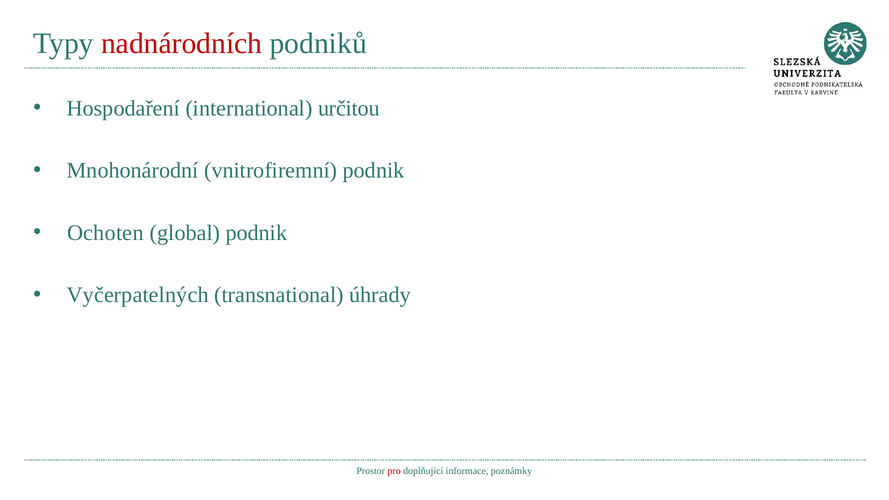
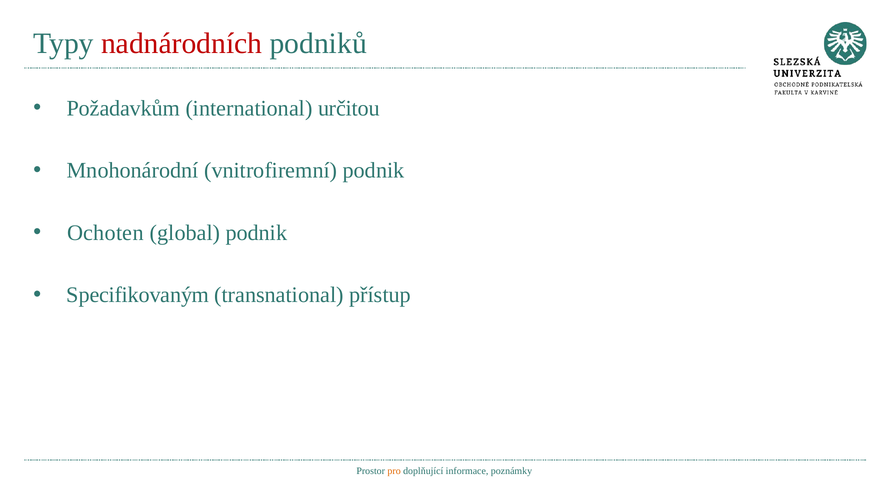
Hospodaření: Hospodaření -> Požadavkům (123, 108)
Vyčerpatelných: Vyčerpatelných -> Specifikovaným (138, 295)
úhrady: úhrady -> přístup (380, 295)
pro colour: red -> orange (394, 471)
